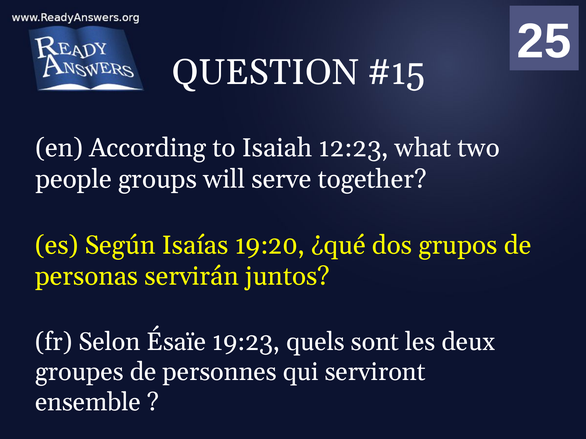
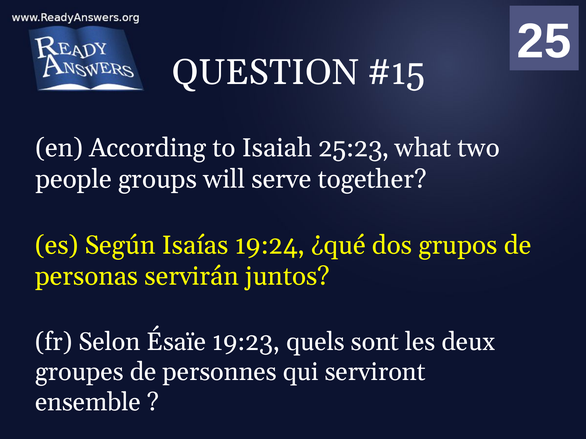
12:23: 12:23 -> 25:23 (354, 148)
19:20: 19:20 -> 19:24 (270, 245)
